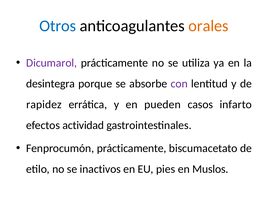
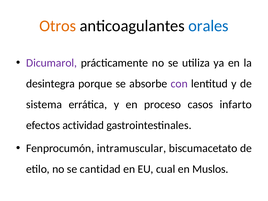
Otros colour: blue -> orange (58, 26)
orales colour: orange -> blue (208, 26)
rapidez: rapidez -> sistema (44, 104)
pueden: pueden -> proceso (163, 104)
Fenprocumón prácticamente: prácticamente -> intramuscular (132, 148)
inactivos: inactivos -> cantidad (100, 169)
pies: pies -> cual (166, 169)
